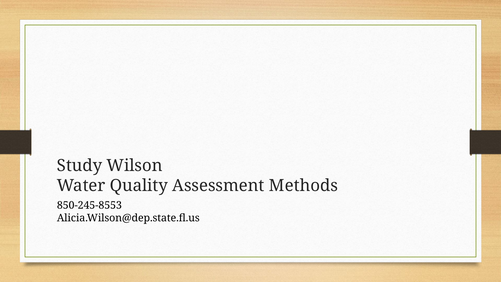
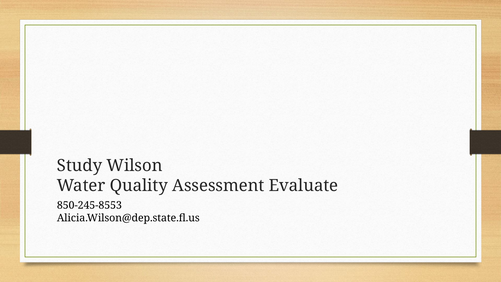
Methods: Methods -> Evaluate (304, 186)
